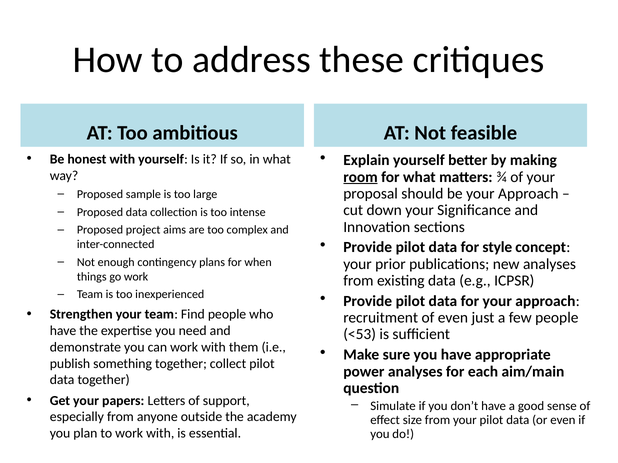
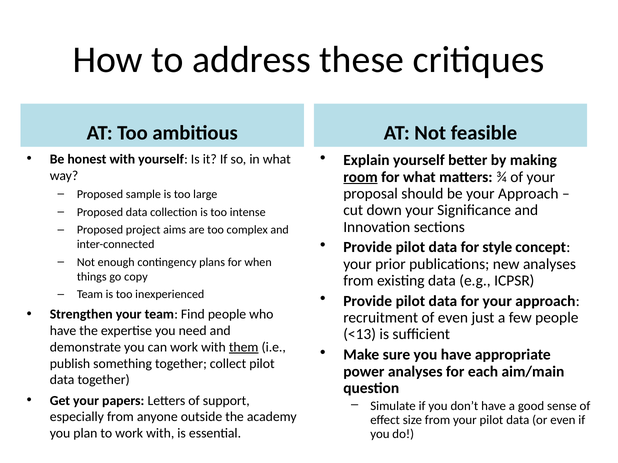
go work: work -> copy (136, 277)
<53: <53 -> <13 (360, 335)
them underline: none -> present (244, 347)
